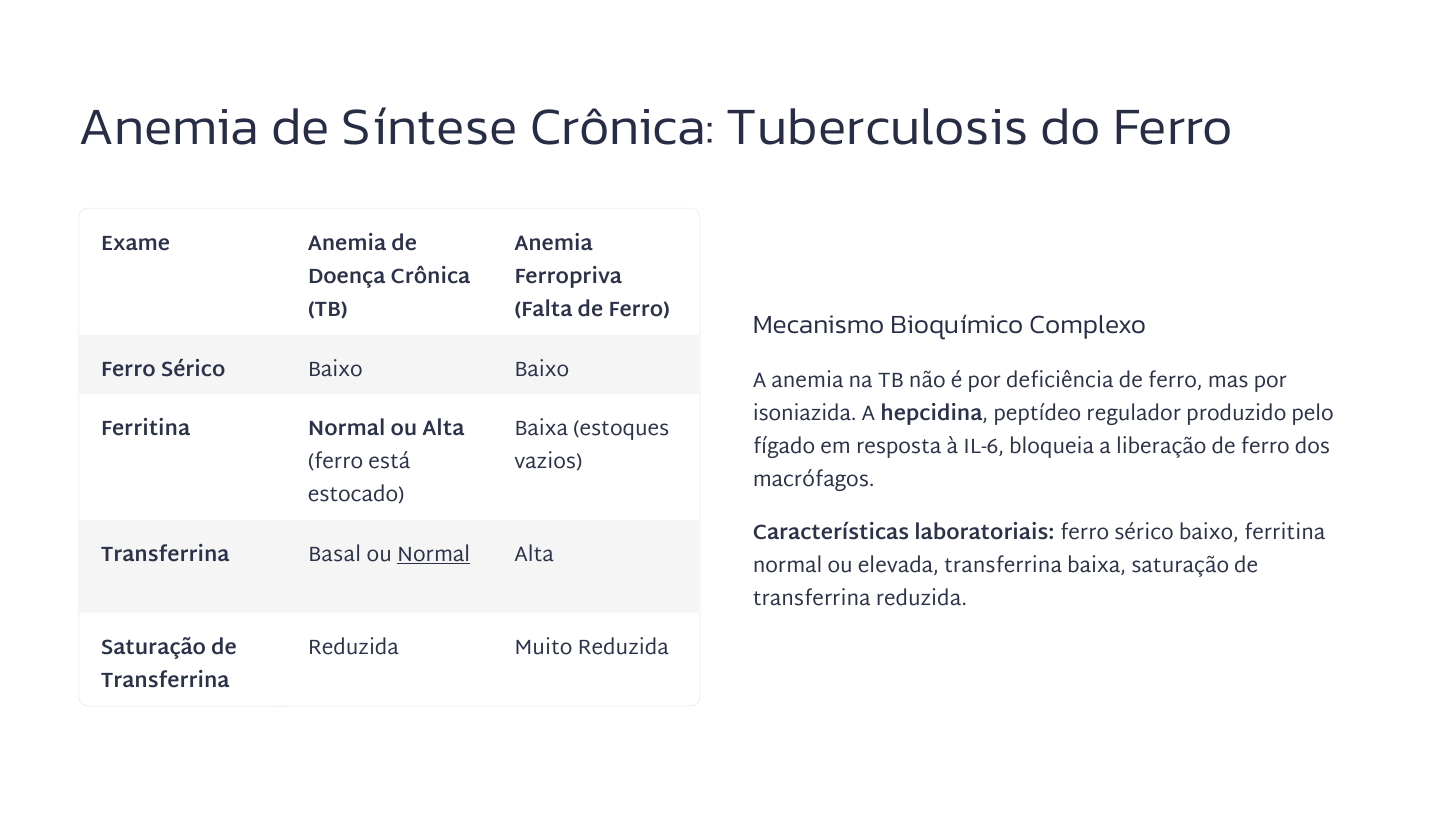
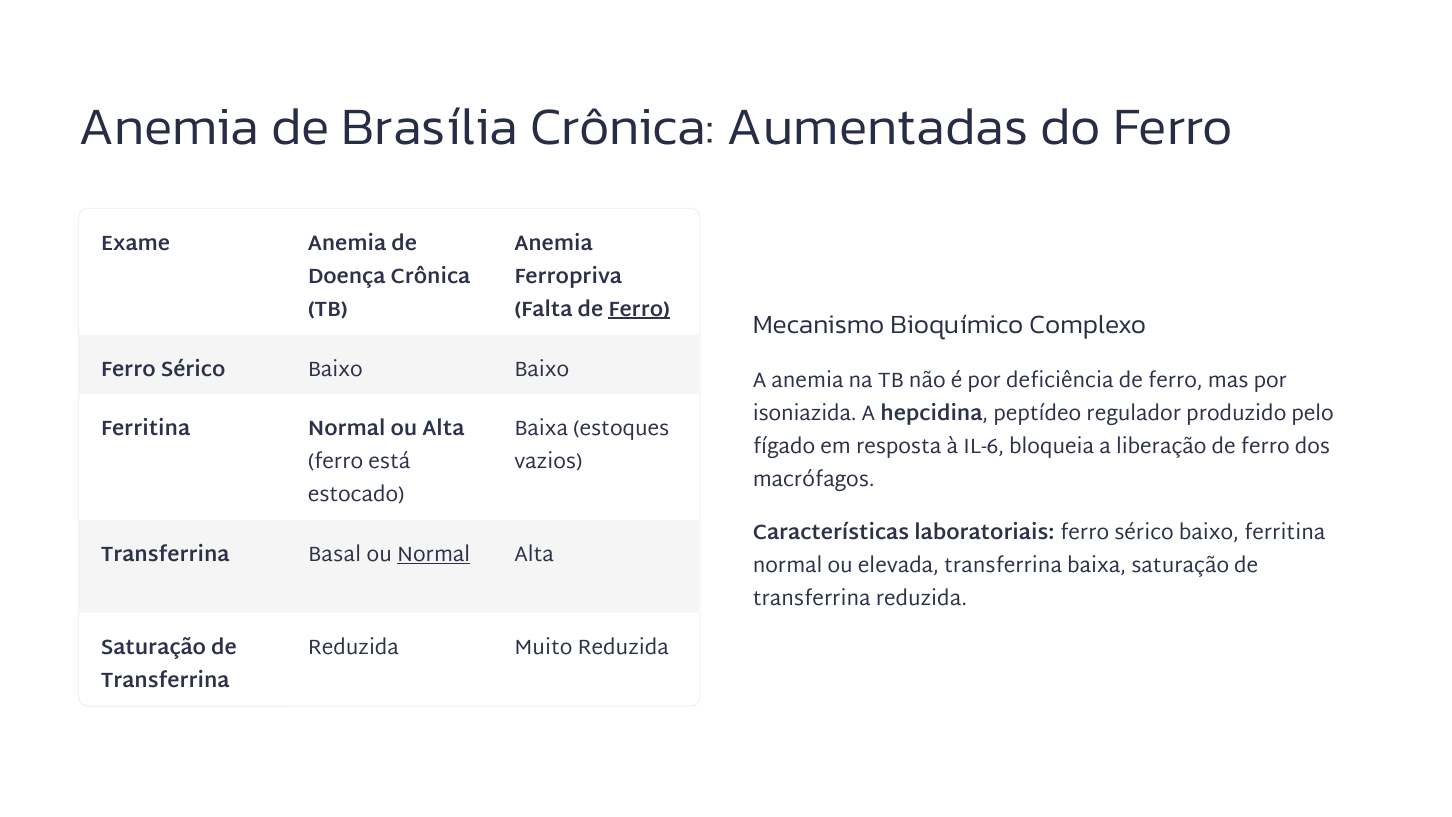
Síntese: Síntese -> Brasília (430, 127)
Tuberculosis: Tuberculosis -> Aumentadas (878, 127)
Ferro underline: none -> present (639, 309)
